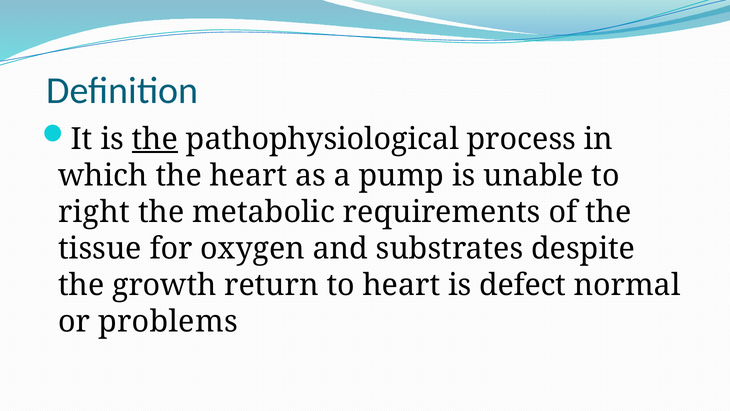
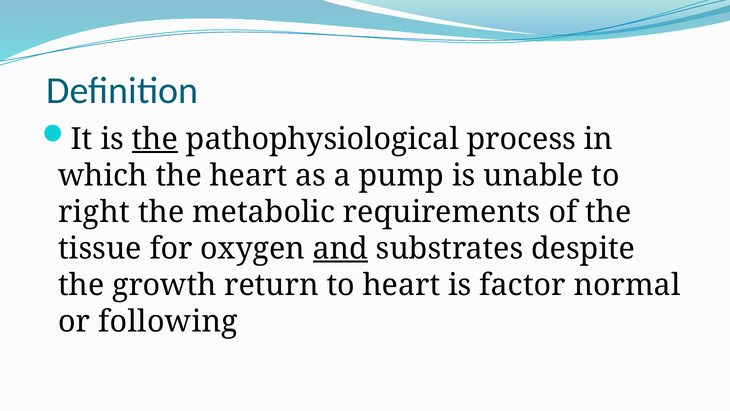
and underline: none -> present (340, 248)
defect: defect -> factor (523, 285)
problems: problems -> following (168, 321)
